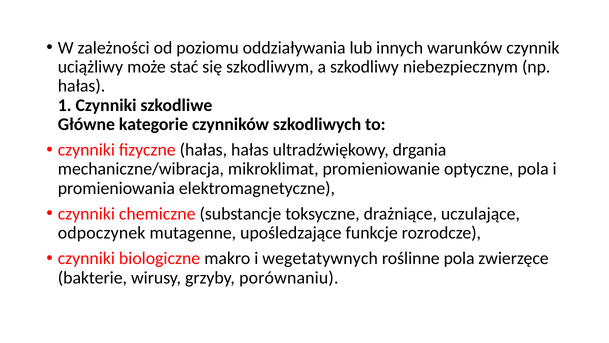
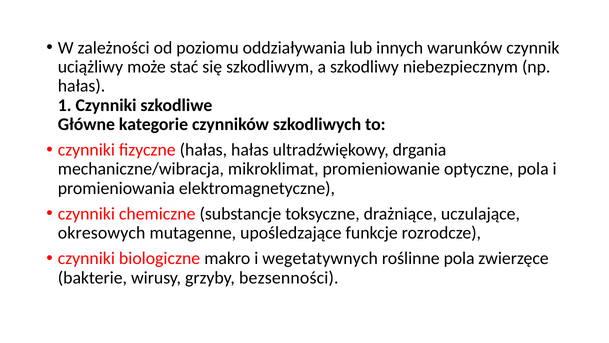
odpoczynek: odpoczynek -> okresowych (102, 233)
porównaniu: porównaniu -> bezsenności (289, 277)
